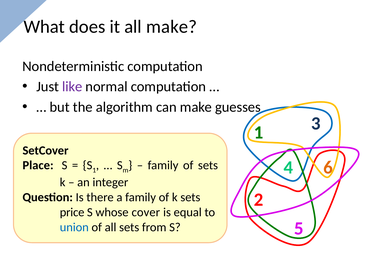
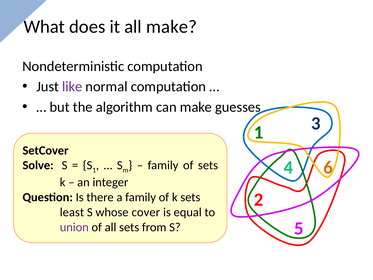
Place: Place -> Solve (38, 165)
price: price -> least (72, 212)
union colour: blue -> purple (74, 227)
